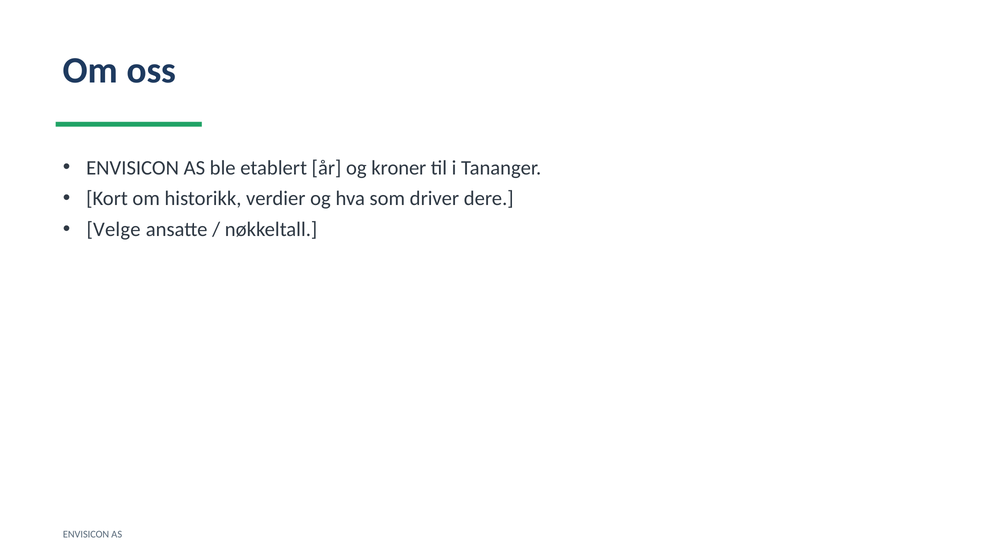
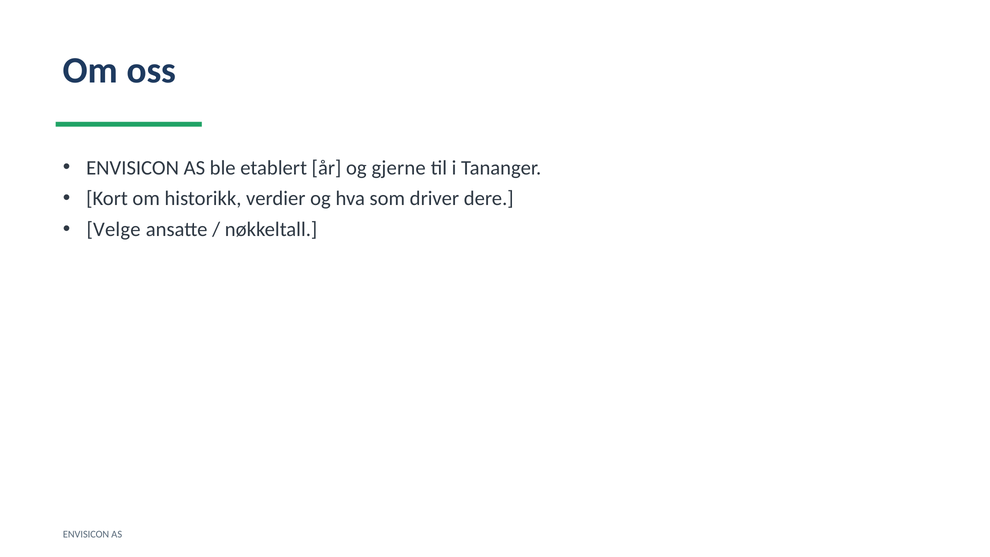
kroner: kroner -> gjerne (399, 168)
